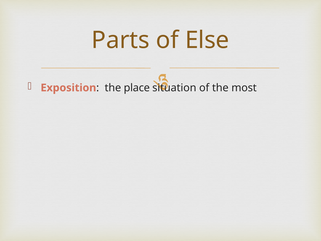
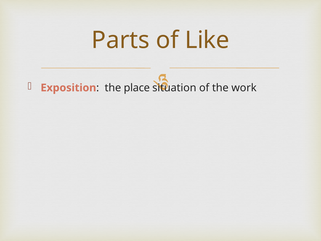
Else: Else -> Like (207, 40)
most: most -> work (244, 88)
